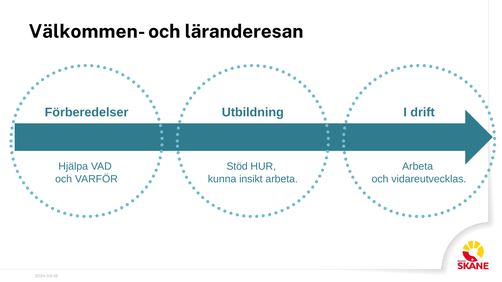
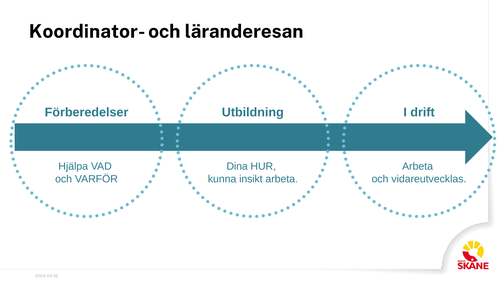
Välkommen-: Välkommen- -> Koordinator- (87, 32)
Stöd: Stöd -> Dina (237, 167)
